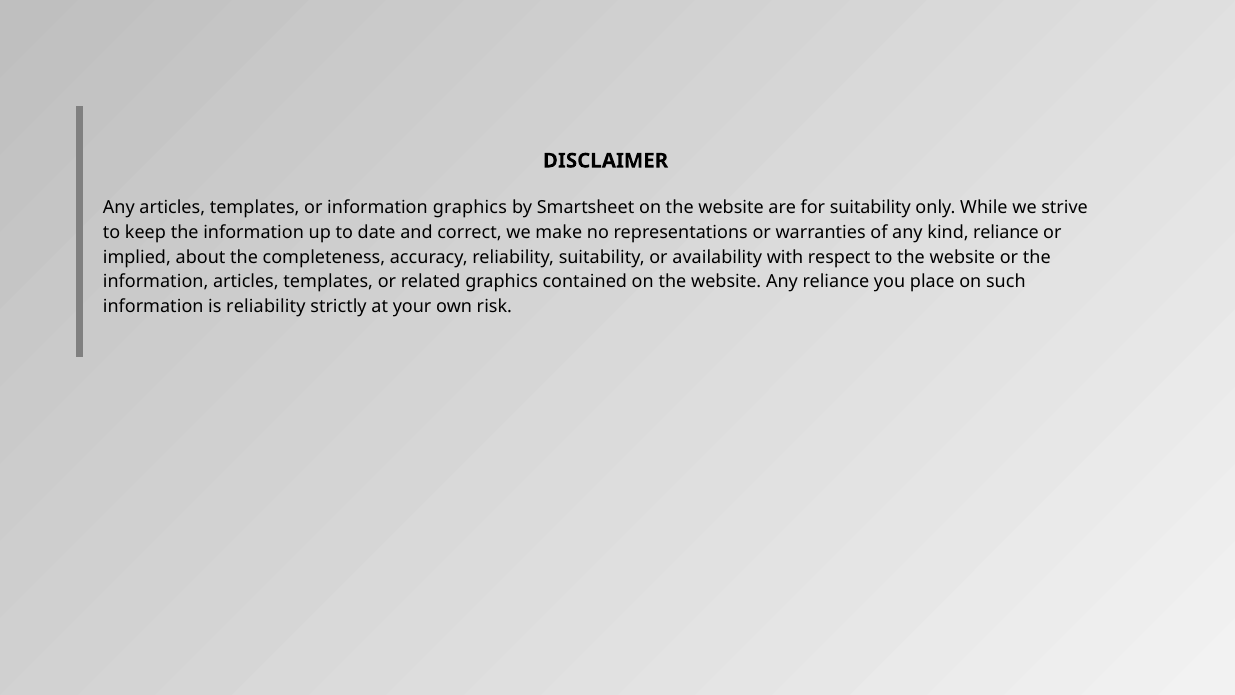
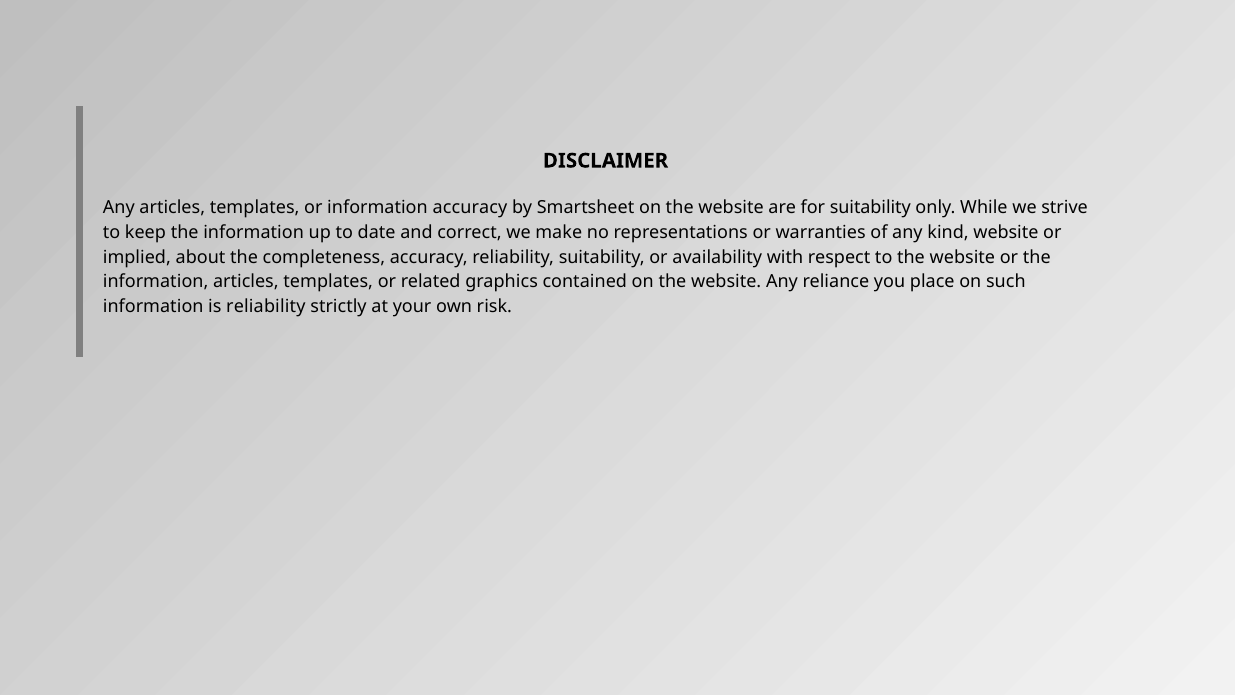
information graphics: graphics -> accuracy (470, 208)
kind reliance: reliance -> website (1006, 232)
